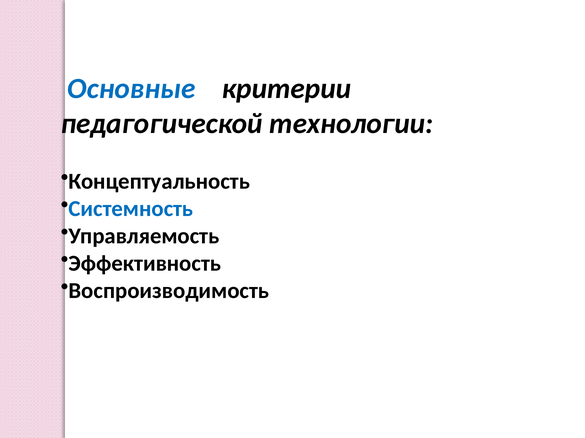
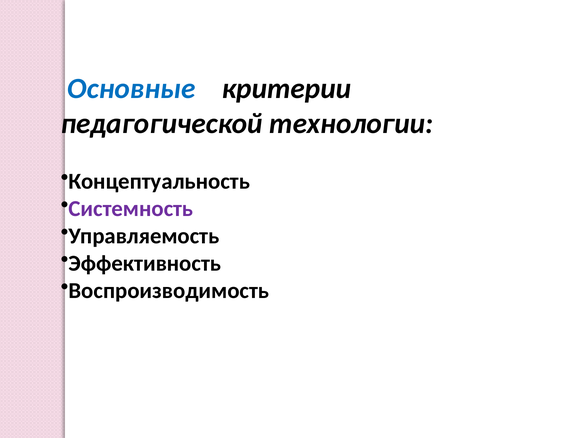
Системность colour: blue -> purple (131, 209)
